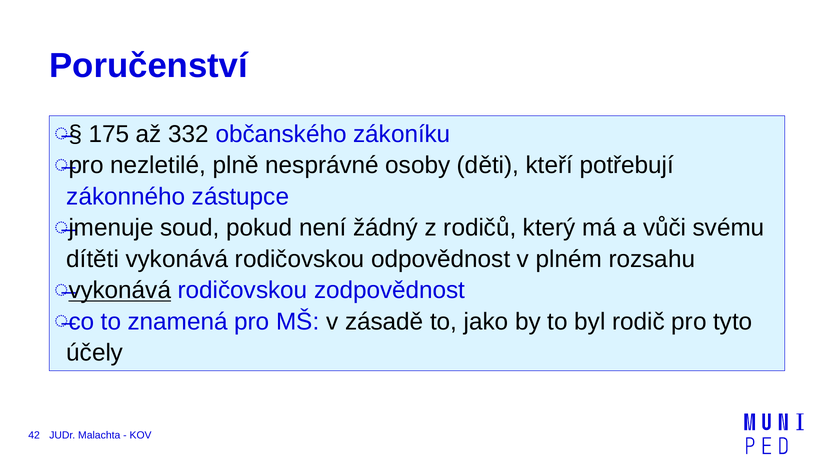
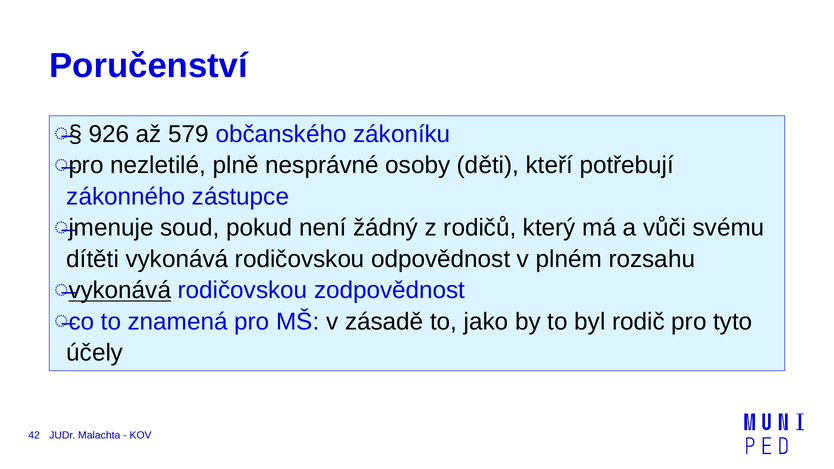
175: 175 -> 926 (109, 134)
332: 332 -> 579 (189, 134)
